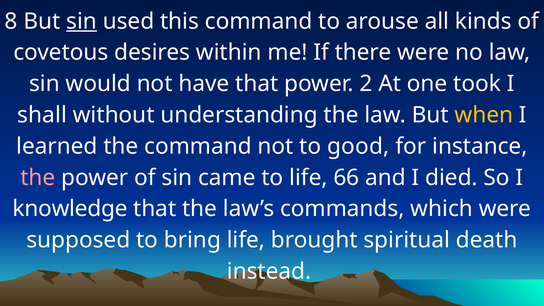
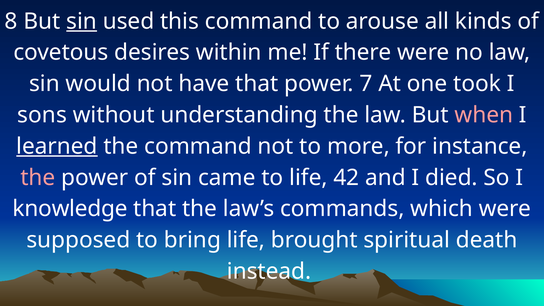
2: 2 -> 7 (366, 84)
shall: shall -> sons (42, 115)
when colour: yellow -> pink (484, 115)
learned underline: none -> present (57, 146)
good: good -> more (358, 146)
66: 66 -> 42 (346, 178)
